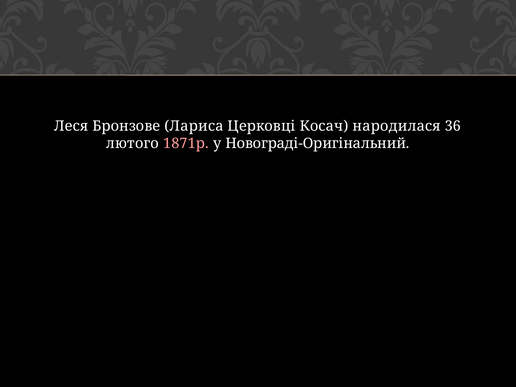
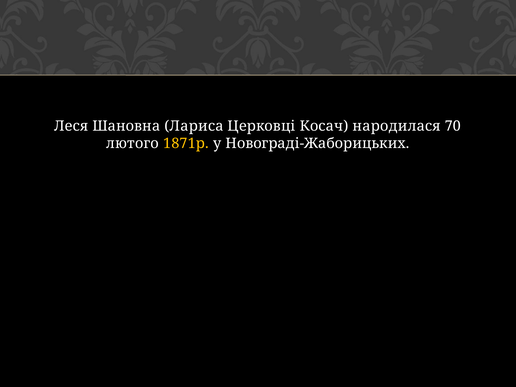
Бронзове: Бронзове -> Шановна (126, 126)
36: 36 -> 70 (453, 126)
1871р colour: pink -> yellow (186, 143)
Новограді-Оригінальний: Новограді-Оригінальний -> Новограді-Жаборицьких (318, 143)
